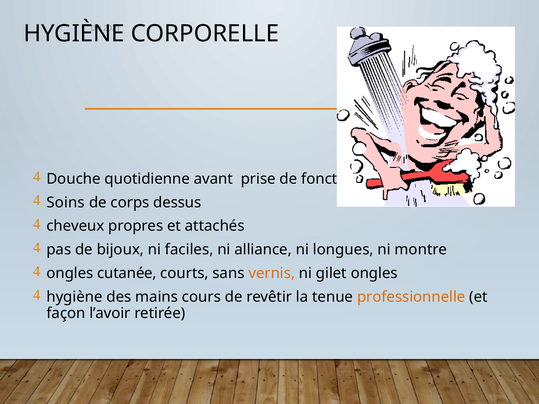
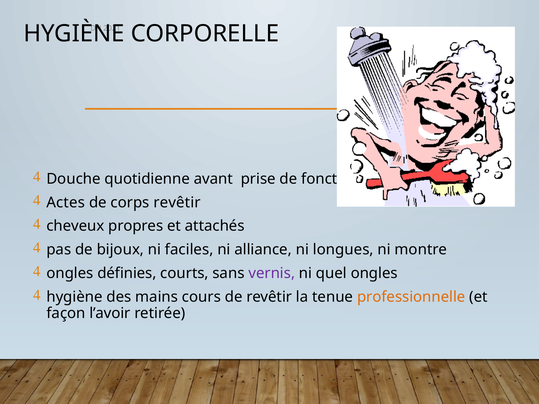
Soins: Soins -> Actes (66, 203)
corps dessus: dessus -> revêtir (177, 203)
cutanée: cutanée -> définies (127, 274)
vernis colour: orange -> purple (272, 274)
gilet: gilet -> quel (331, 274)
